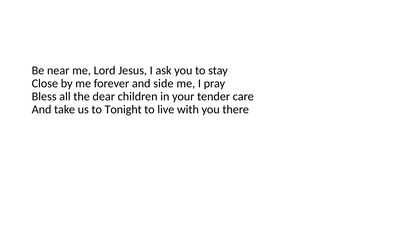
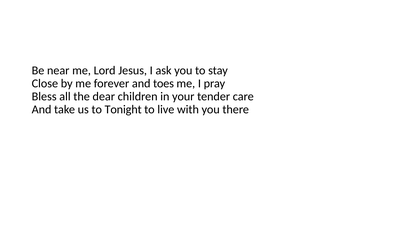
side: side -> toes (164, 83)
